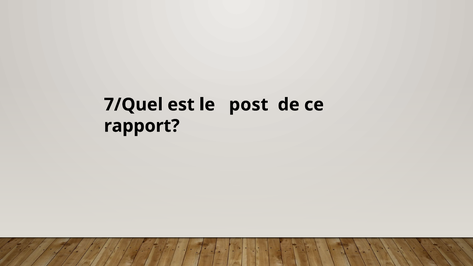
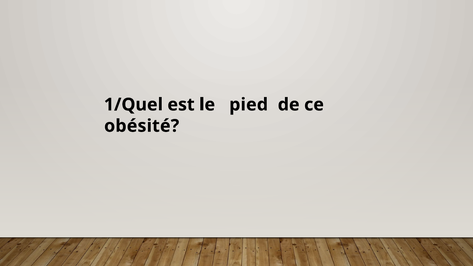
7/Quel: 7/Quel -> 1/Quel (133, 105)
post: post -> pied (249, 105)
rapport: rapport -> obésité (142, 126)
